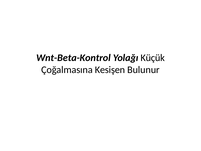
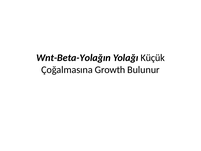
Wnt-Beta-Kontrol: Wnt-Beta-Kontrol -> Wnt-Beta-Yolağın (73, 58)
Kesişen: Kesişen -> Growth (110, 70)
